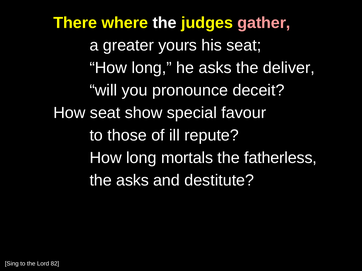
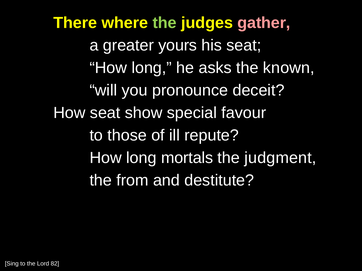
the colour: white -> light green (165, 23)
deliver: deliver -> known (289, 68)
fatherless: fatherless -> judgment (280, 158)
the asks: asks -> from (132, 181)
